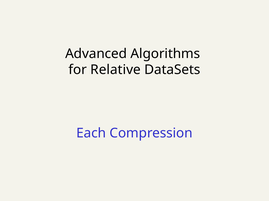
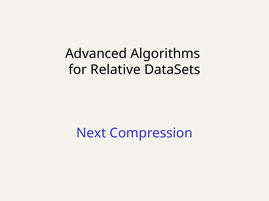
Each: Each -> Next (91, 134)
